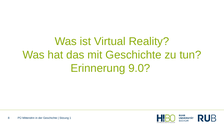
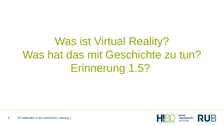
9.0: 9.0 -> 1.5 (139, 68)
